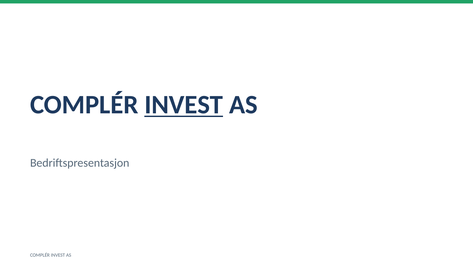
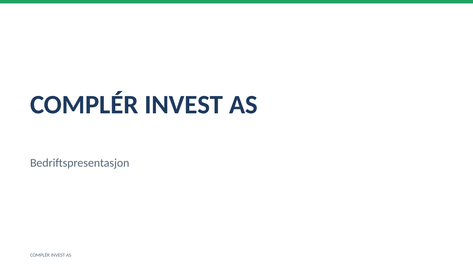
INVEST underline: present -> none (184, 105)
